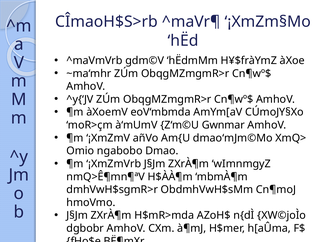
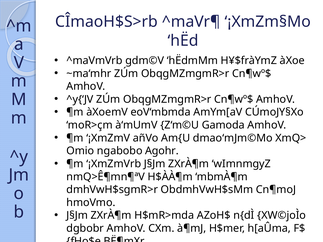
Gwnmar: Gwnmar -> Gamoda (223, 125)
Dmao: Dmao -> Agohr (162, 151)
